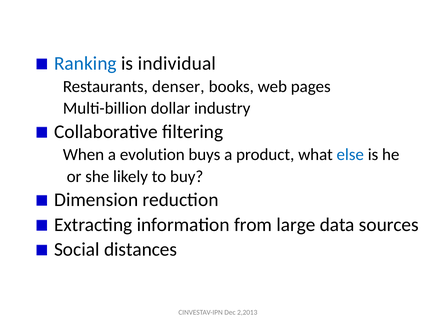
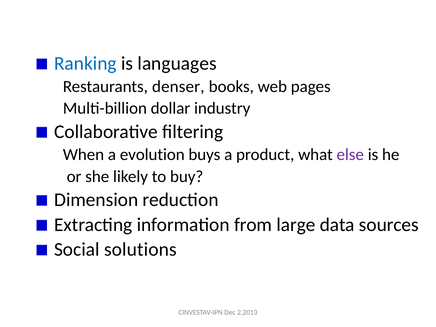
individual: individual -> languages (177, 63)
else colour: blue -> purple (350, 155)
distances: distances -> solutions (140, 250)
